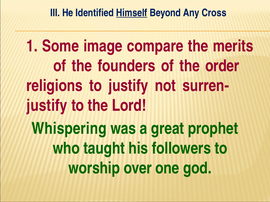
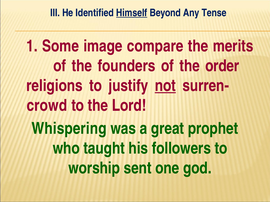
Cross: Cross -> Tense (214, 13)
not underline: none -> present (165, 86)
justify: justify -> crowd (47, 106)
over: over -> sent (138, 168)
